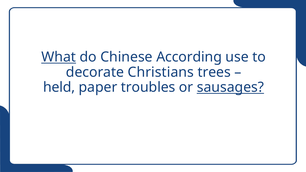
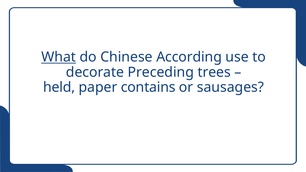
Christians: Christians -> Preceding (161, 72)
troubles: troubles -> contains (148, 87)
sausages underline: present -> none (230, 87)
